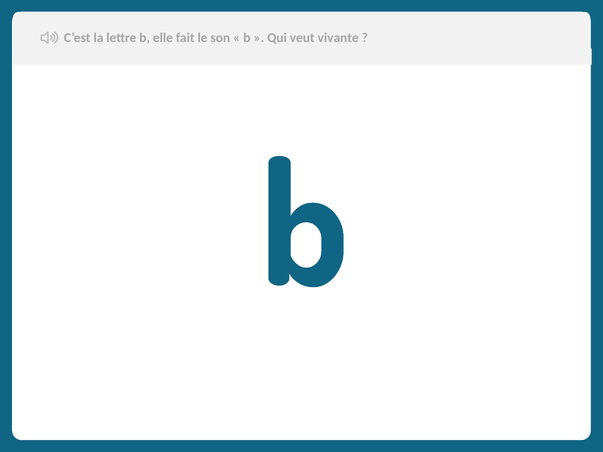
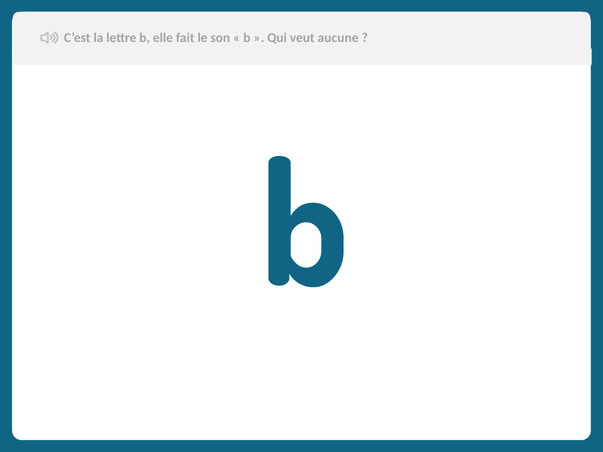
vivante: vivante -> aucune (338, 38)
